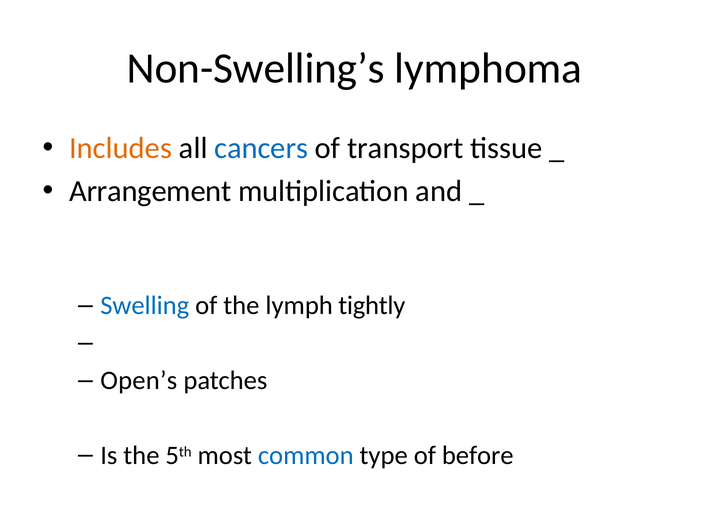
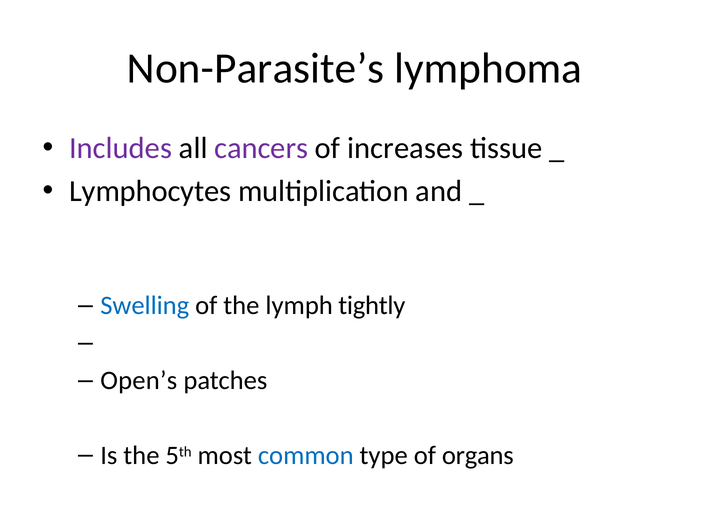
Non-Swelling’s: Non-Swelling’s -> Non-Parasite’s (256, 69)
Includes colour: orange -> purple (121, 148)
cancers colour: blue -> purple (261, 148)
transport: transport -> increases (405, 148)
Arrangement: Arrangement -> Lymphocytes (150, 191)
before: before -> organs (478, 456)
